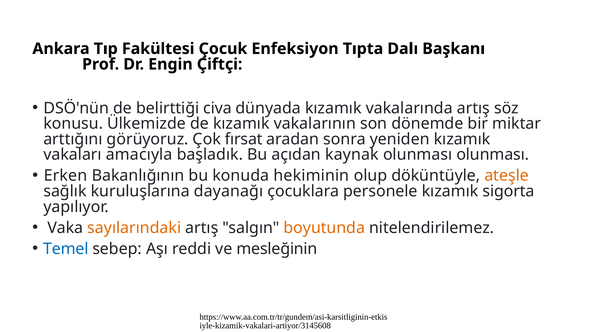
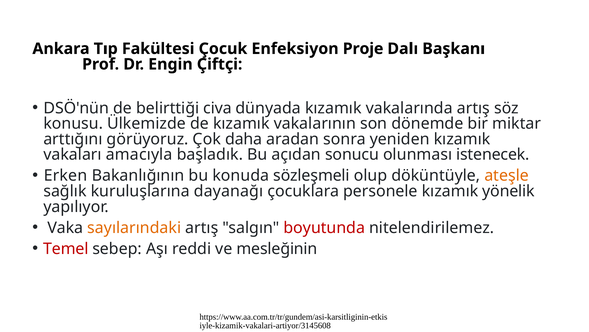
Tıpta: Tıpta -> Proje (363, 49)
fırsat: fırsat -> daha (244, 139)
kaynak: kaynak -> sonucu (352, 154)
olunması olunması: olunması -> istenecek (493, 154)
hekiminin: hekiminin -> sözleşmeli (312, 175)
sigorta: sigorta -> yönelik (509, 191)
boyutunda colour: orange -> red (324, 227)
Temel colour: blue -> red (66, 248)
